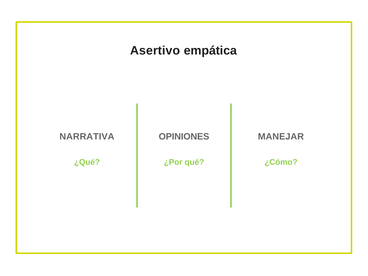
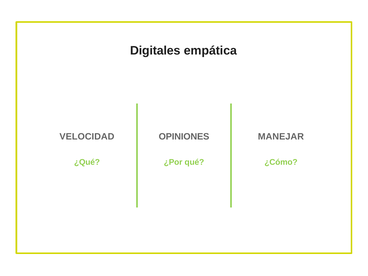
Asertivo: Asertivo -> Digitales (155, 51)
NARRATIVA: NARRATIVA -> VELOCIDAD (87, 137)
